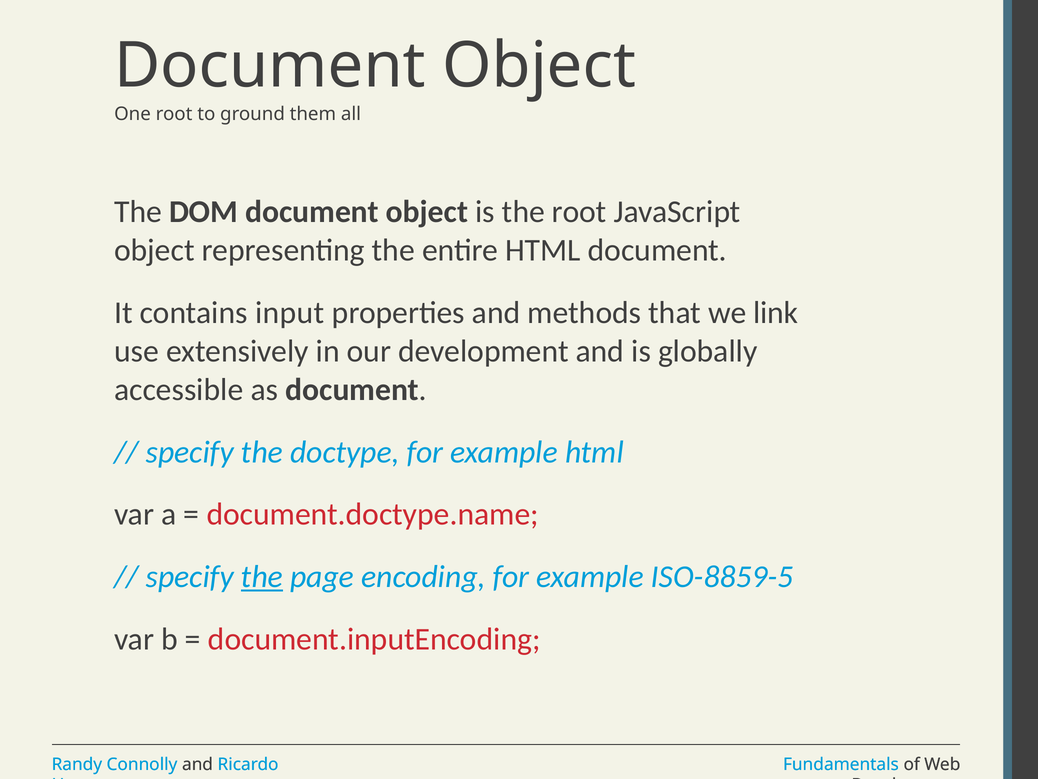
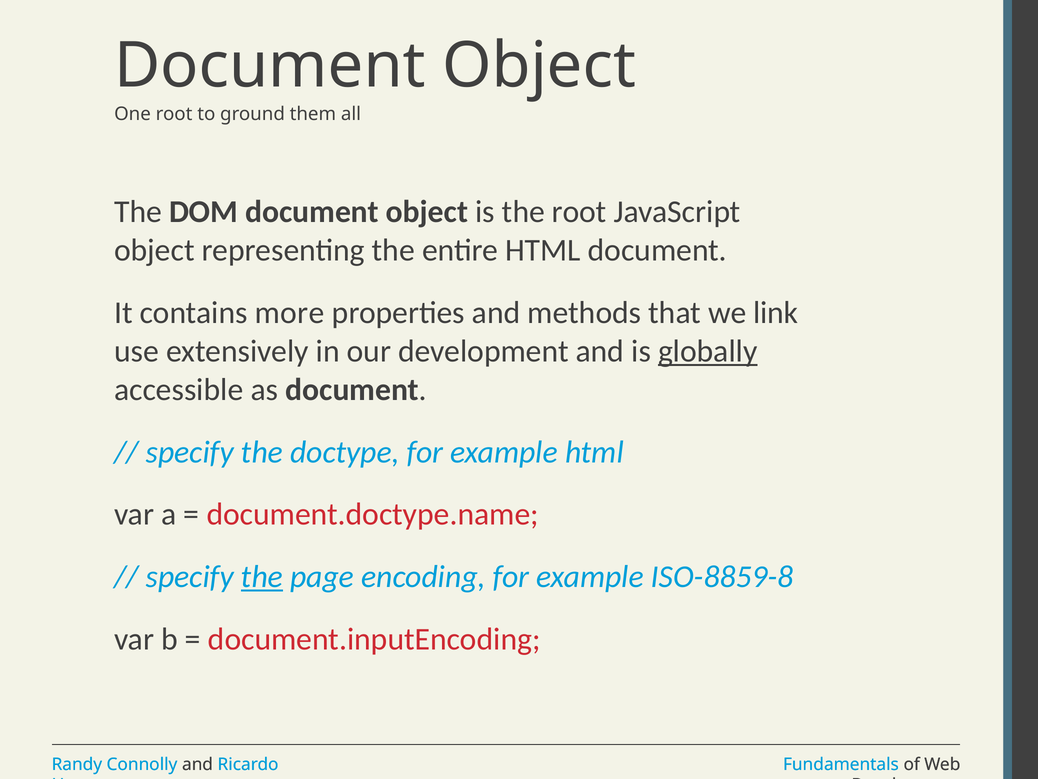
input: input -> more (290, 313)
globally underline: none -> present (708, 351)
ISO-8859-5: ISO-8859-5 -> ISO-8859-8 (722, 576)
